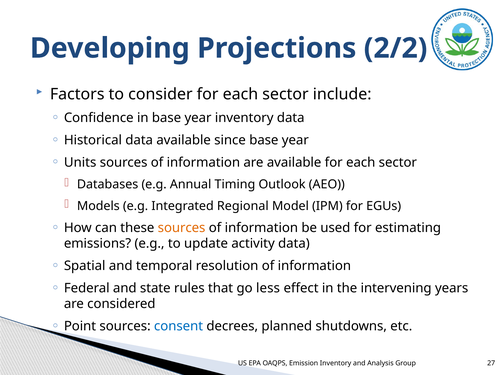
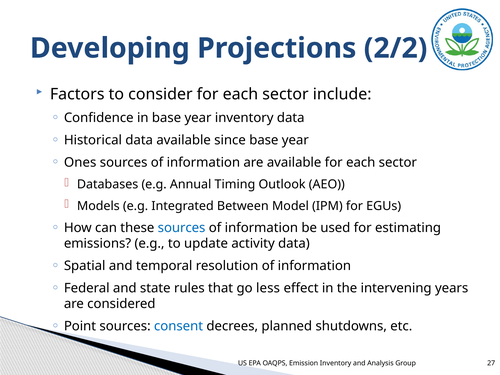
Units: Units -> Ones (80, 162)
Regional: Regional -> Between (243, 206)
sources colour: orange -> blue (182, 228)
